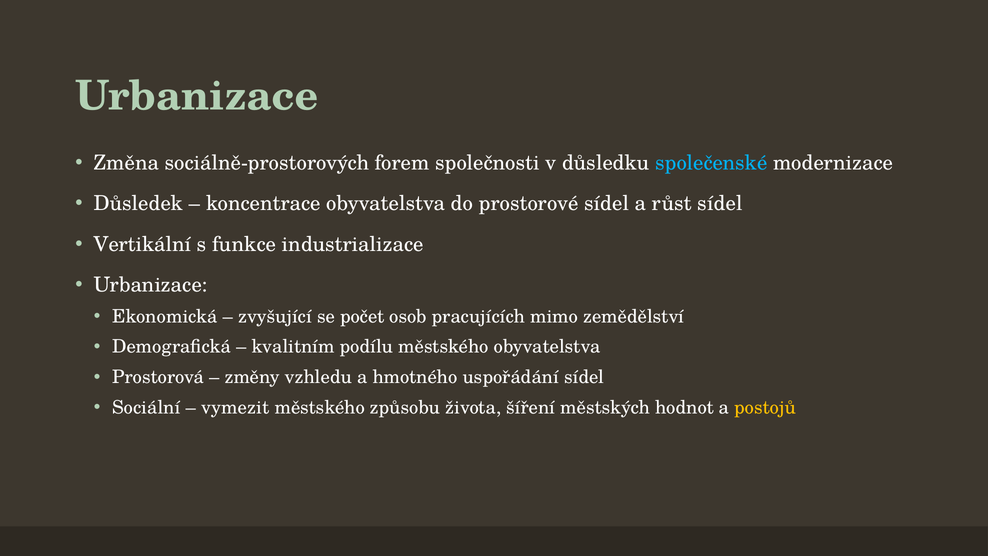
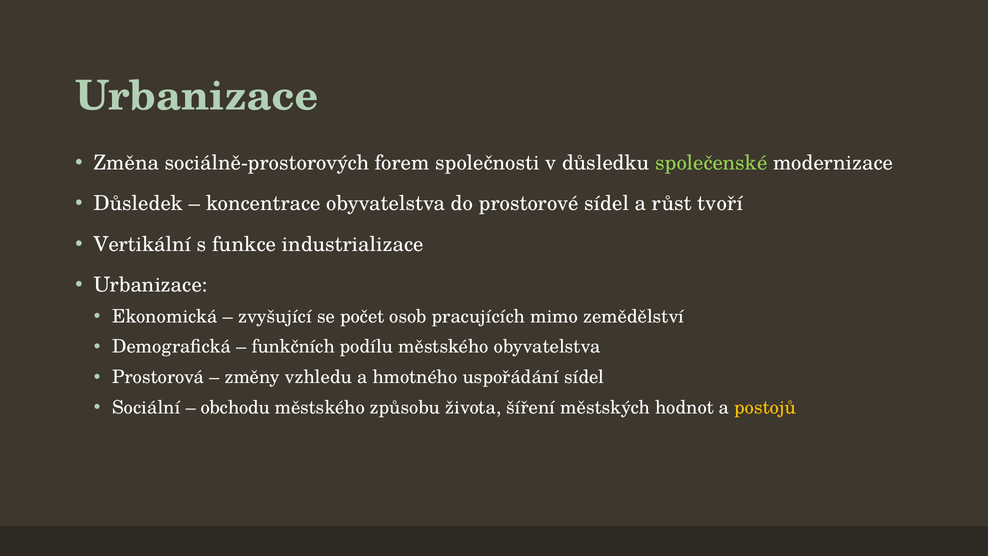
společenské colour: light blue -> light green (711, 163)
růst sídel: sídel -> tvoří (720, 203)
kvalitním: kvalitním -> funkčních (293, 347)
vymezit: vymezit -> obchodu (235, 407)
